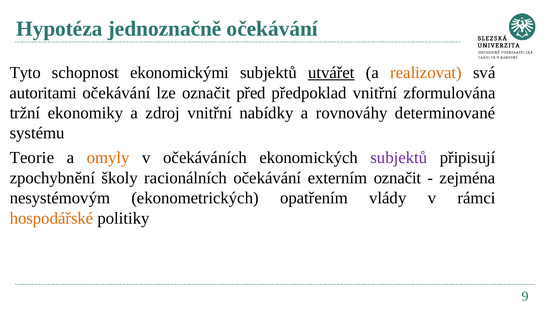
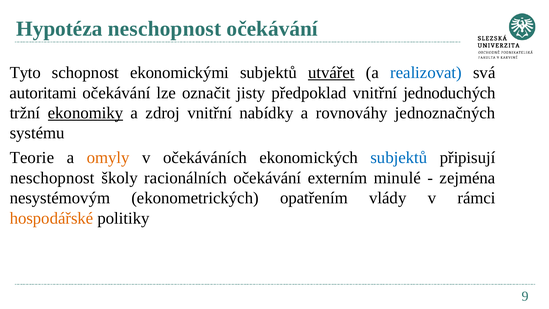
Hypotéza jednoznačně: jednoznačně -> neschopnost (165, 29)
realizovat colour: orange -> blue (426, 73)
před: před -> jisty (251, 93)
zformulována: zformulována -> jednoduchých (449, 93)
ekonomiky underline: none -> present (86, 113)
determinované: determinované -> jednoznačných (445, 113)
subjektů colour: purple -> blue (399, 158)
zpochybnění: zpochybnění -> neschopnost (52, 178)
externím označit: označit -> minulé (397, 178)
